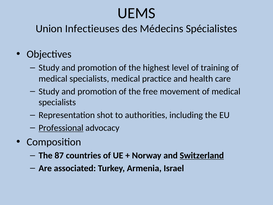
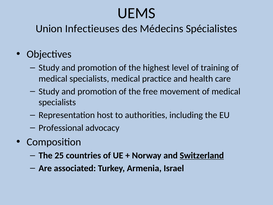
shot: shot -> host (105, 115)
Professional underline: present -> none (61, 128)
87: 87 -> 25 (59, 155)
